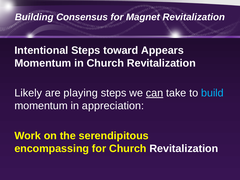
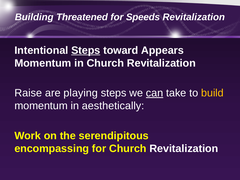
Consensus: Consensus -> Threatened (82, 17)
Magnet: Magnet -> Speeds (143, 17)
Steps underline: none -> present (86, 50)
Likely: Likely -> Raise (28, 93)
build colour: light blue -> yellow (212, 93)
appreciation: appreciation -> aesthetically (113, 106)
